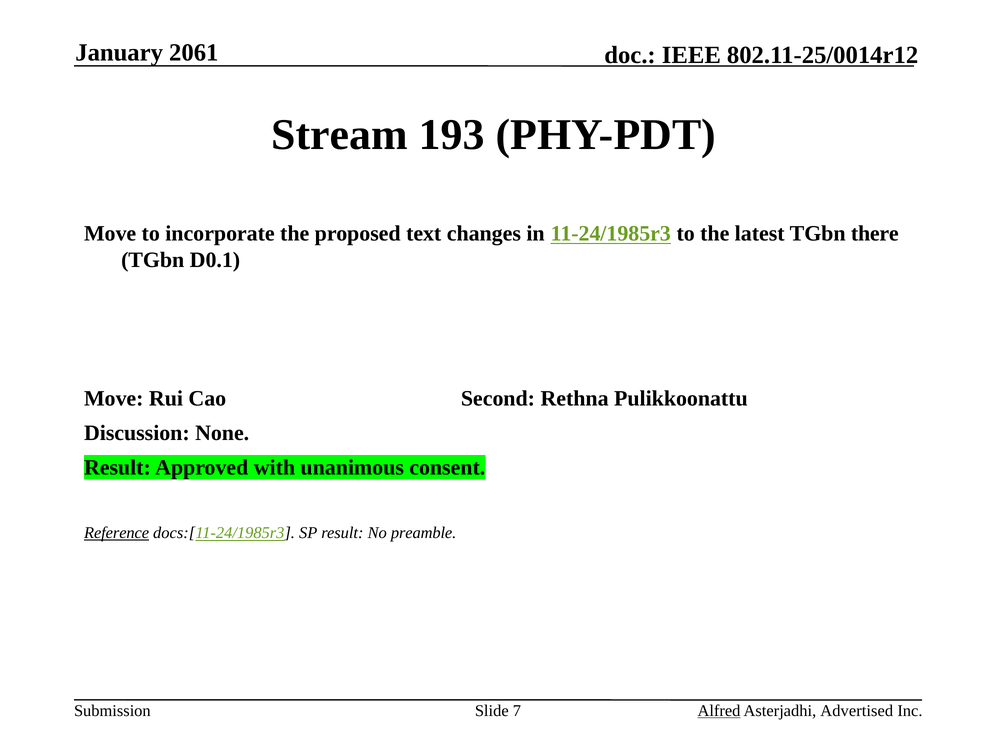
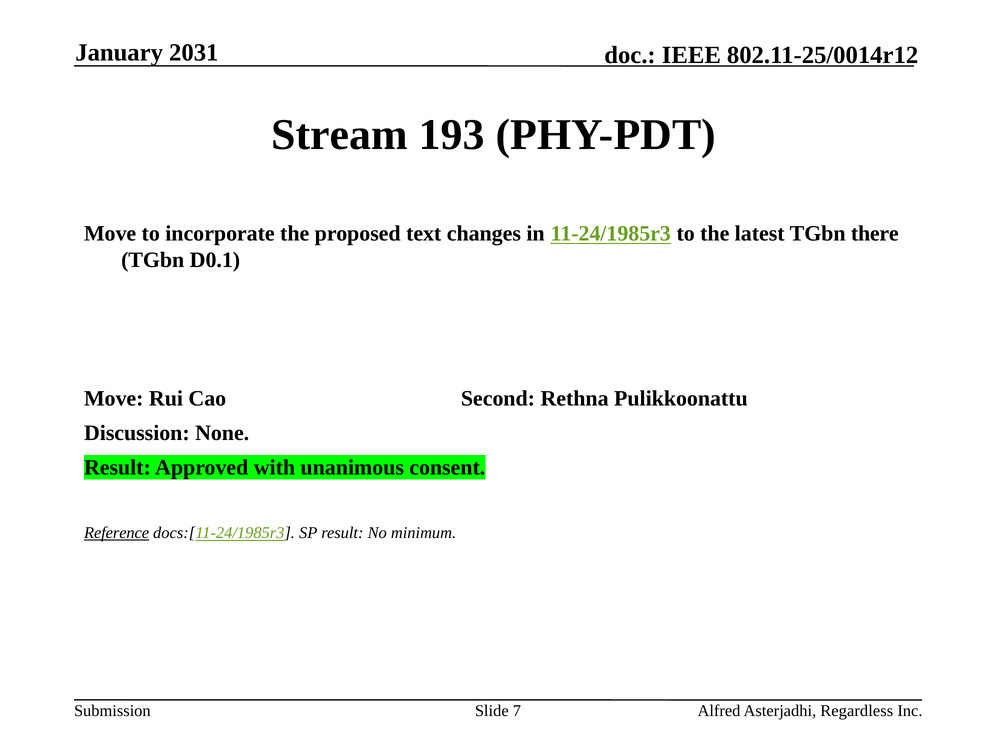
2061: 2061 -> 2031 (194, 52)
preamble: preamble -> minimum (424, 533)
Alfred underline: present -> none (719, 711)
Advertised: Advertised -> Regardless (857, 711)
